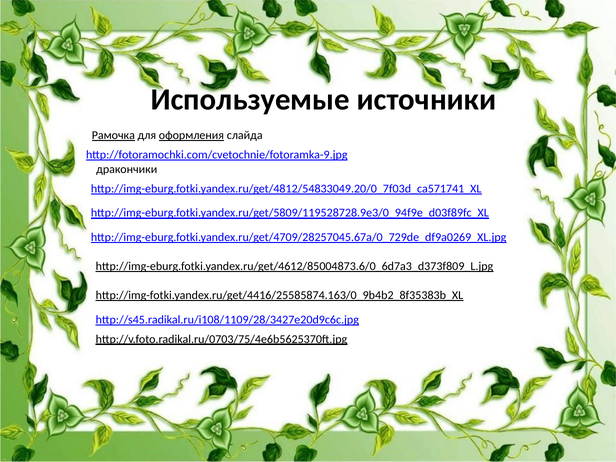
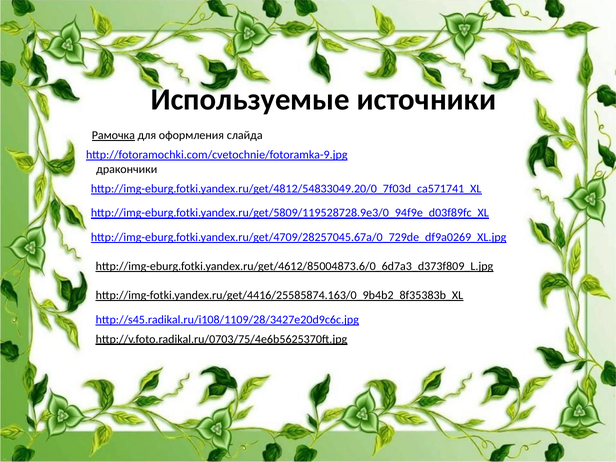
оформления underline: present -> none (191, 135)
